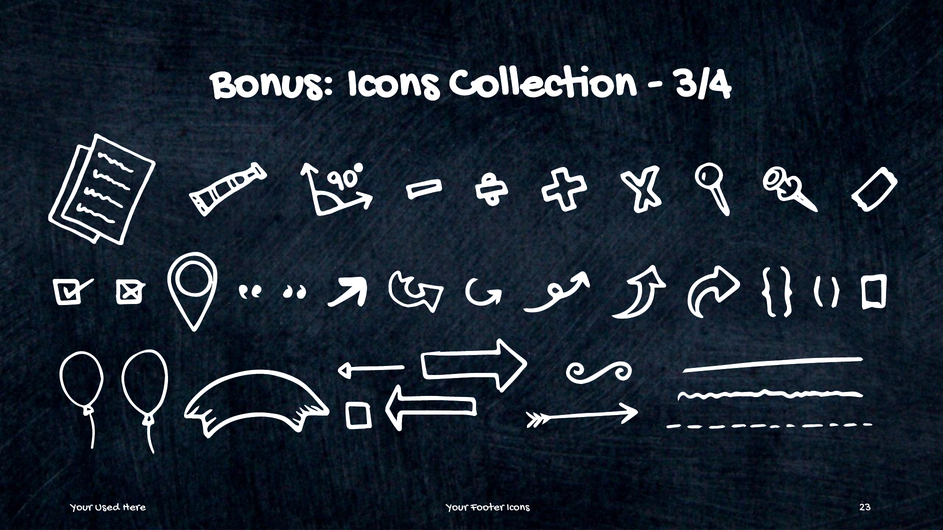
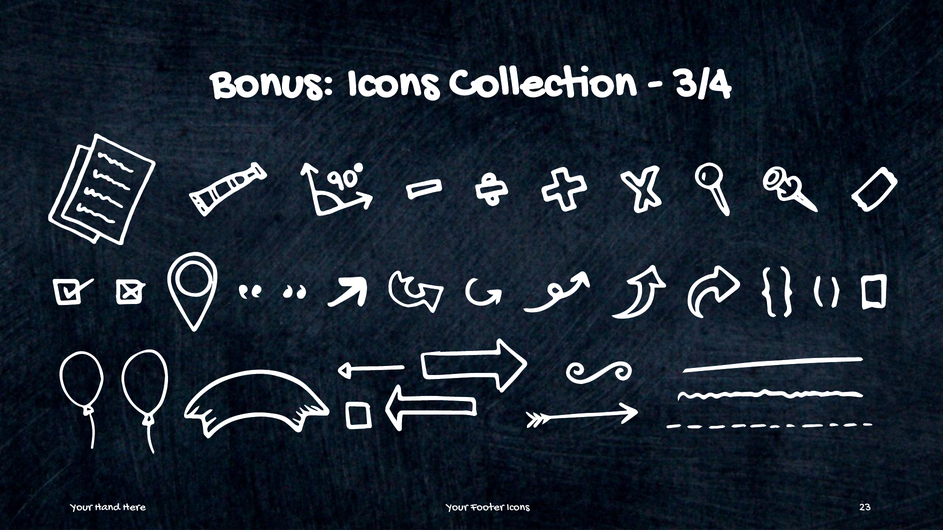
Used: Used -> Hand (107, 507)
